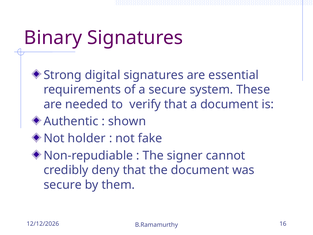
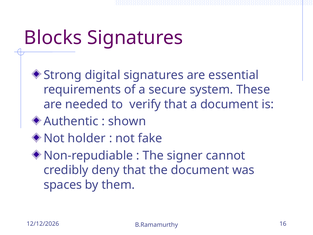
Binary: Binary -> Blocks (53, 38)
secure: secure -> spaces (63, 185)
